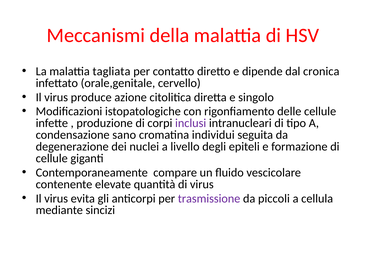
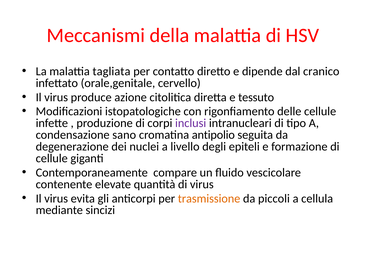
cronica: cronica -> cranico (321, 71)
singolo: singolo -> tessuto (256, 97)
individui: individui -> antipolio (213, 135)
trasmissione colour: purple -> orange (209, 198)
